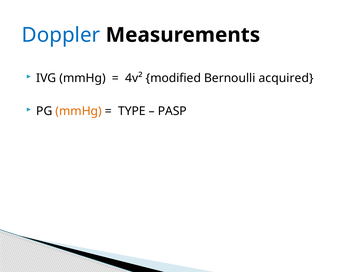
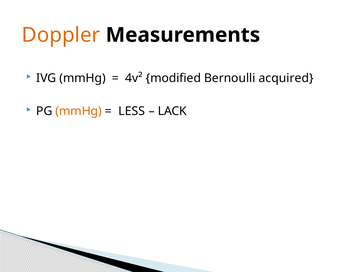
Doppler colour: blue -> orange (61, 35)
TYPE: TYPE -> LESS (132, 111)
PASP: PASP -> LACK (172, 111)
